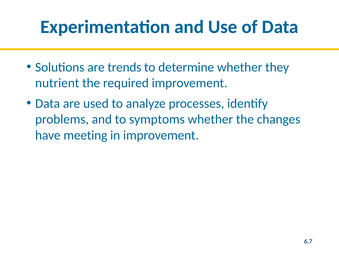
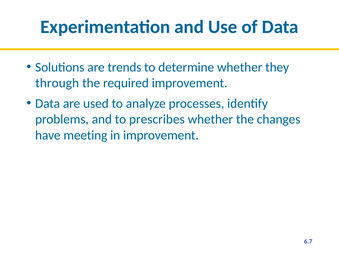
nutrient: nutrient -> through (57, 83)
symptoms: symptoms -> prescribes (157, 120)
